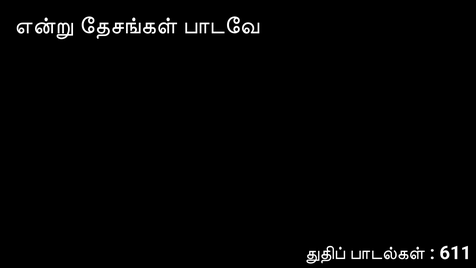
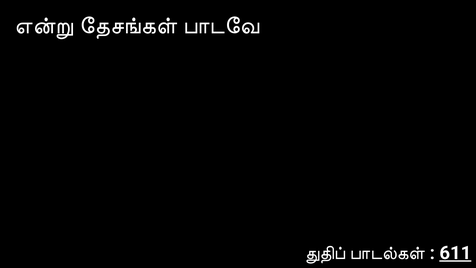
611 underline: none -> present (455, 253)
